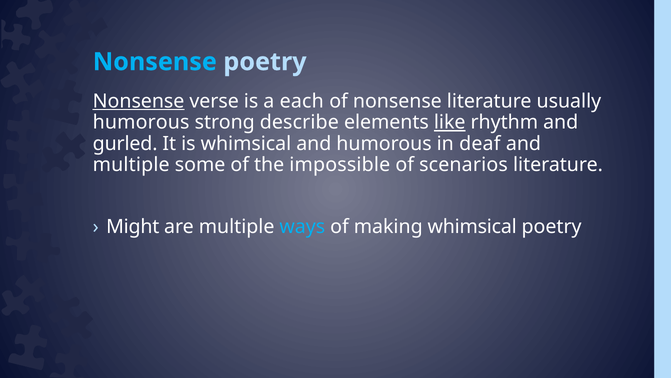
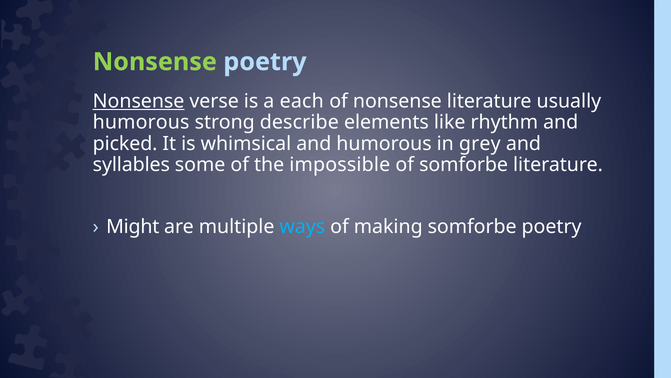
Nonsense colour: light blue -> light green (155, 62)
like underline: present -> none (450, 122)
gurled: gurled -> picked (125, 143)
deaf: deaf -> grey (480, 143)
multiple: multiple -> syllables (131, 165)
of scenarios: scenarios -> somforbe (464, 165)
making whimsical: whimsical -> somforbe (472, 226)
